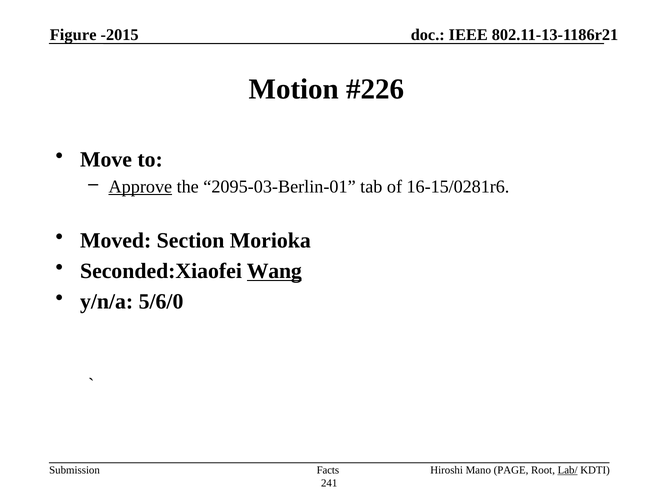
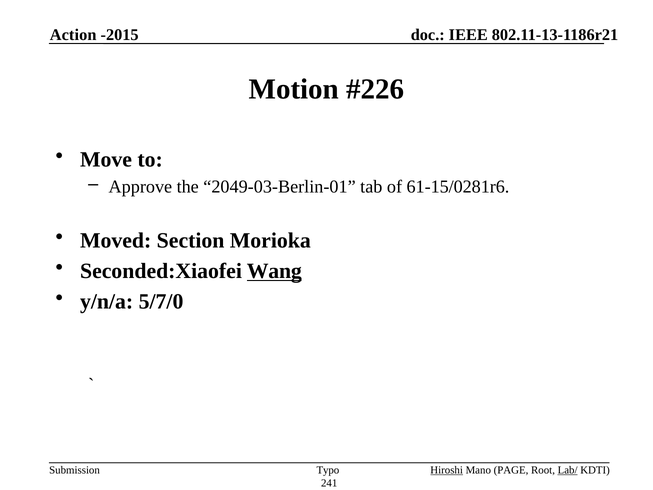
Figure: Figure -> Action (73, 35)
Approve underline: present -> none (140, 187)
2095-03-Berlin-01: 2095-03-Berlin-01 -> 2049-03-Berlin-01 (280, 187)
16-15/0281r6: 16-15/0281r6 -> 61-15/0281r6 (458, 187)
5/6/0: 5/6/0 -> 5/7/0 (161, 302)
Facts: Facts -> Typo (328, 470)
Hiroshi underline: none -> present (447, 470)
